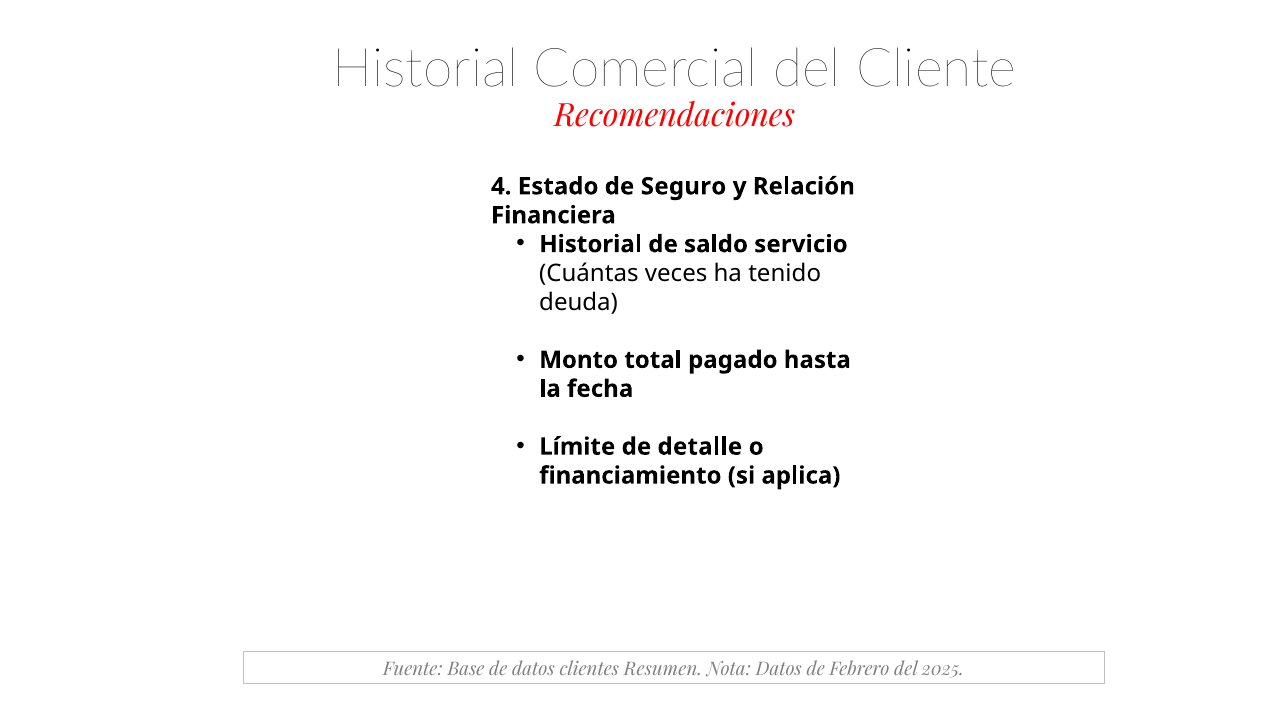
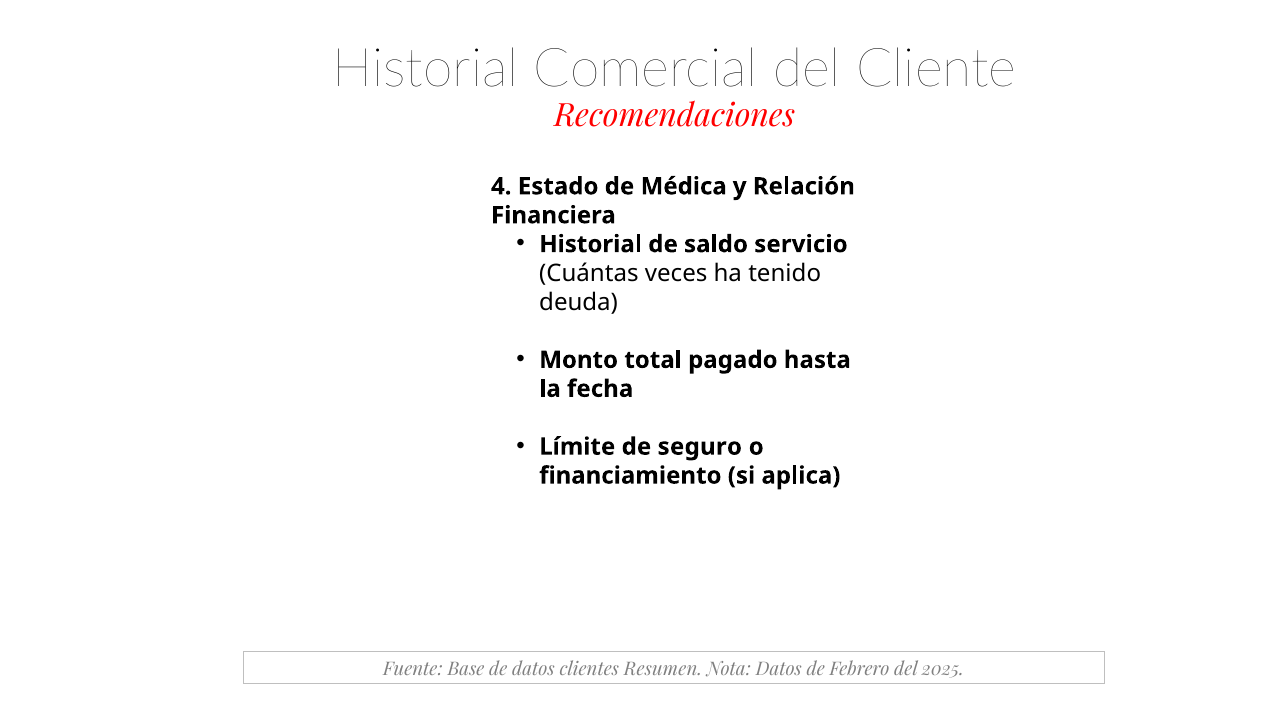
Seguro: Seguro -> Médica (684, 186)
detalle: detalle -> seguro (700, 447)
